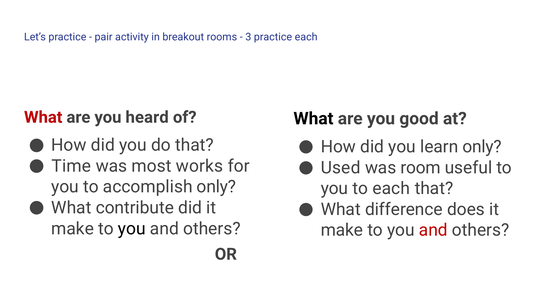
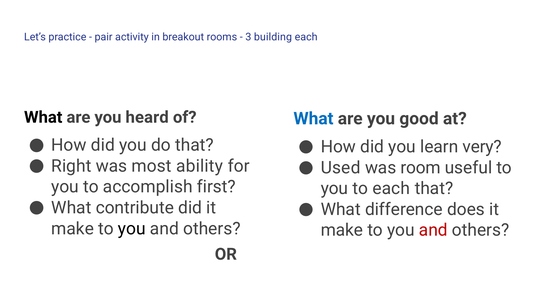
3 practice: practice -> building (273, 37)
What colour: red -> black (43, 117)
What colour: black -> blue (313, 119)
learn only: only -> very (482, 147)
Time: Time -> Right (71, 166)
works: works -> ability (200, 166)
accomplish only: only -> first (216, 187)
